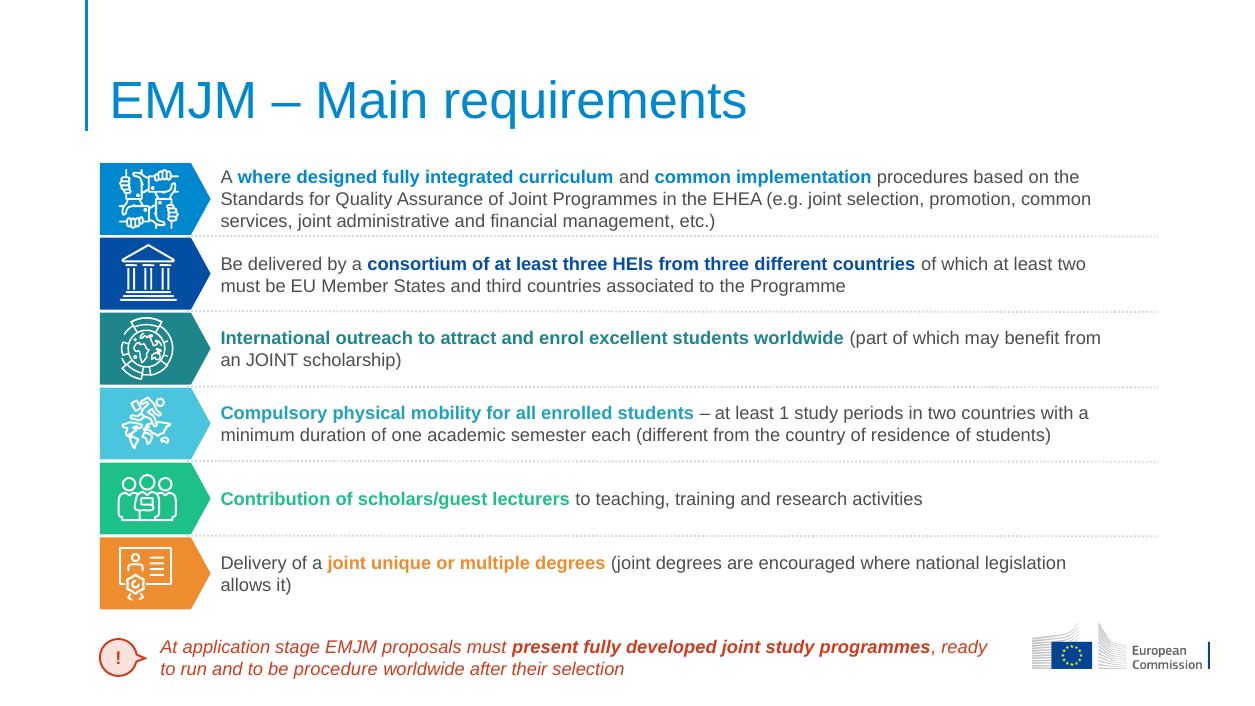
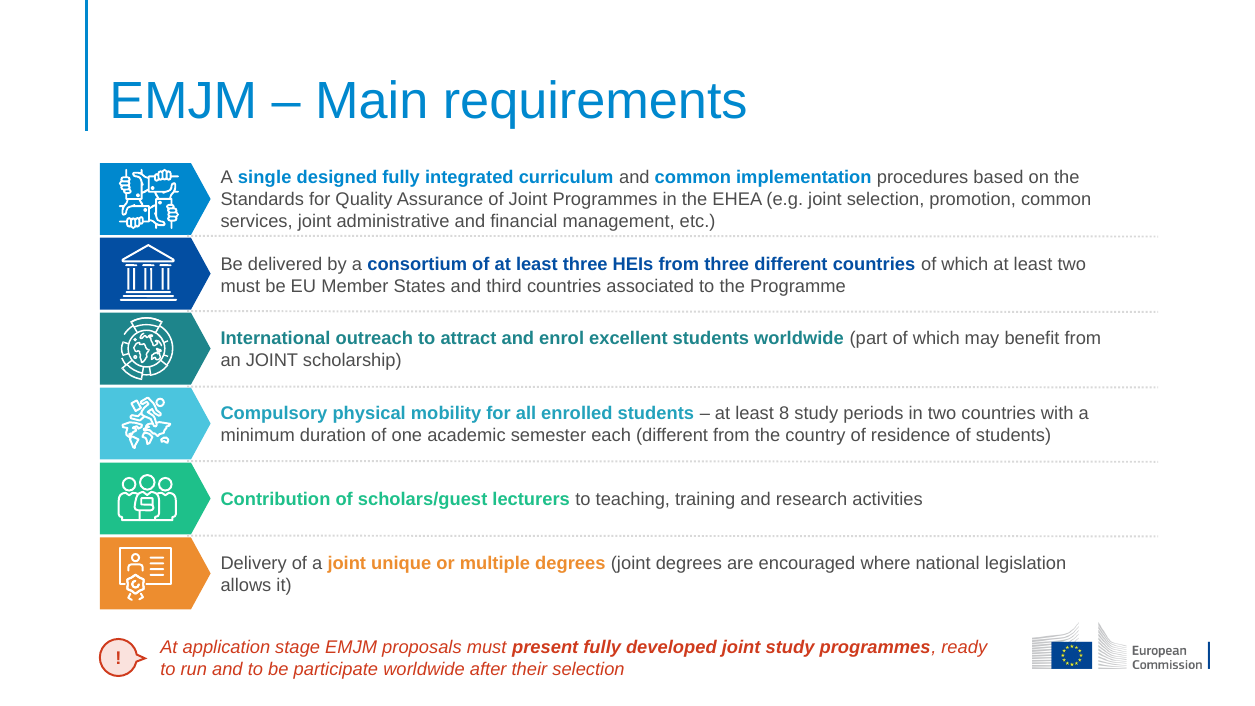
A where: where -> single (265, 178)
1: 1 -> 8 (784, 413)
procedure: procedure -> participate (336, 669)
